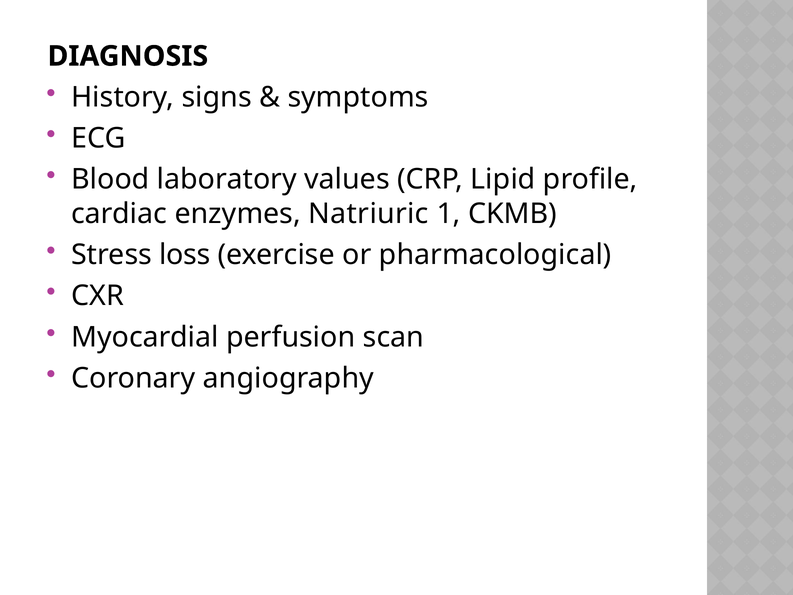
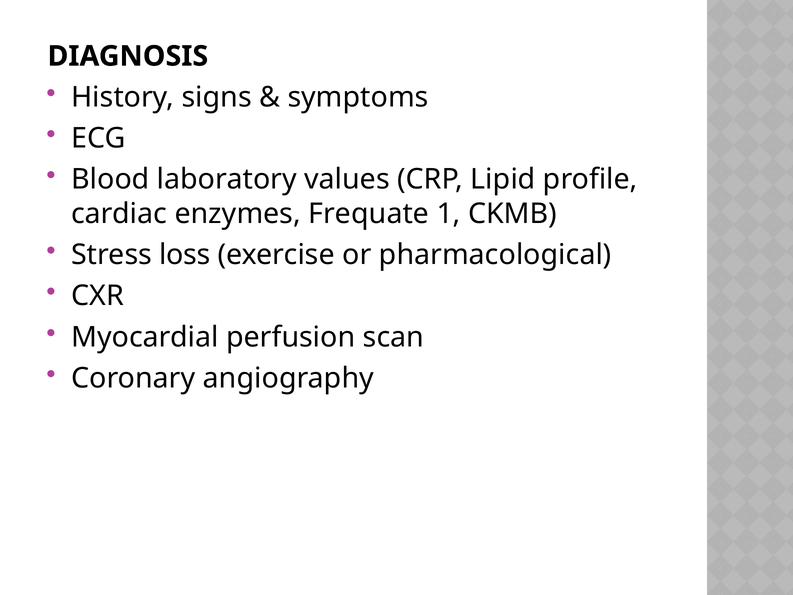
Natriuric: Natriuric -> Frequate (369, 214)
